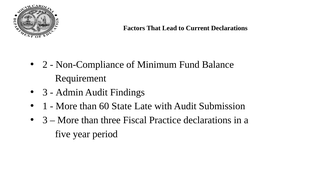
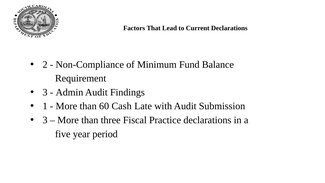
State: State -> Cash (122, 106)
